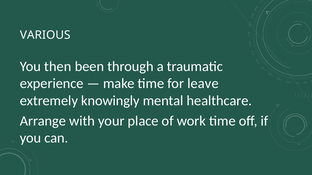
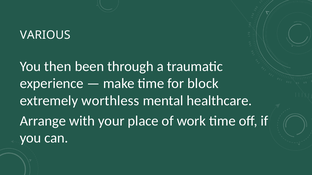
leave: leave -> block (203, 84)
knowingly: knowingly -> worthless (110, 101)
